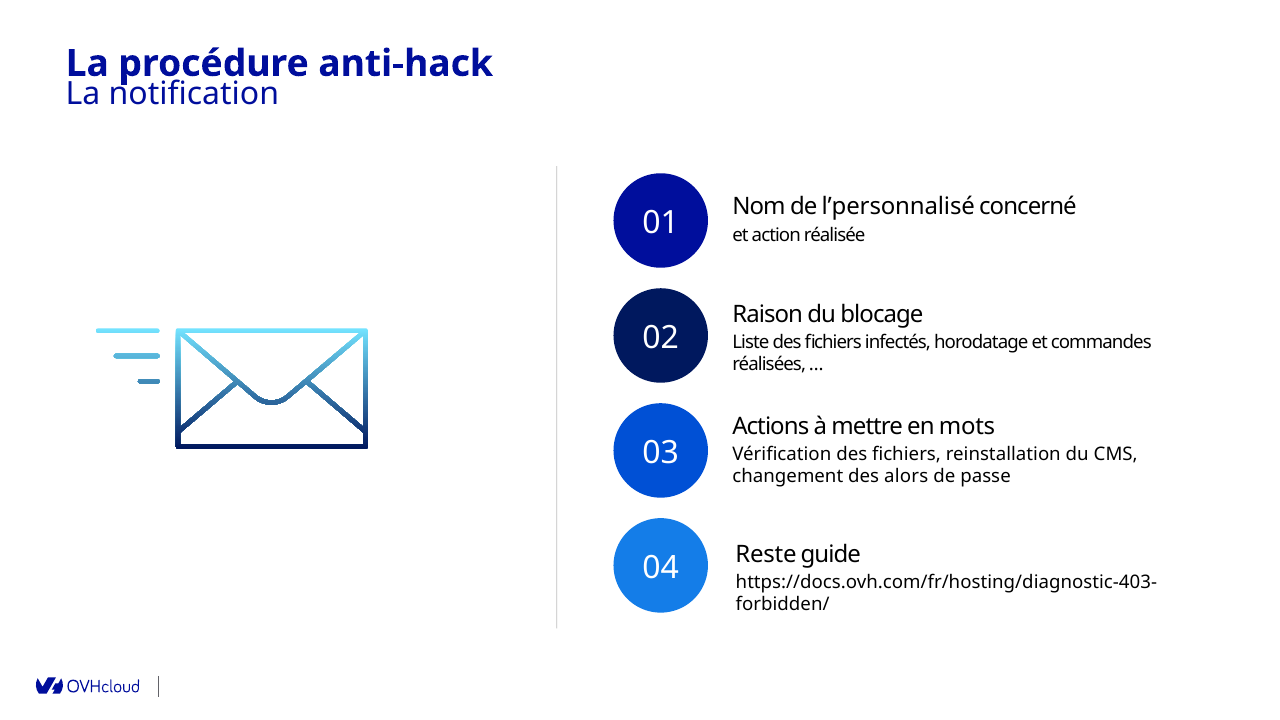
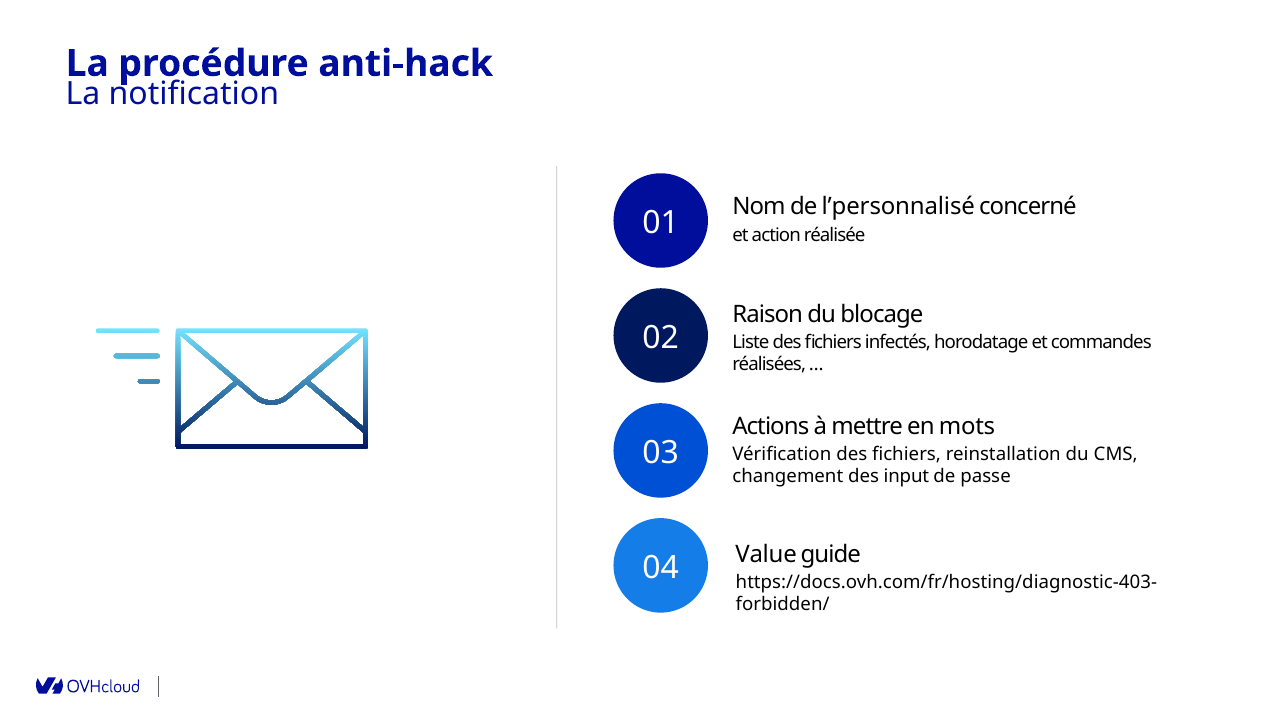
alors: alors -> input (906, 476)
Reste: Reste -> Value (766, 554)
